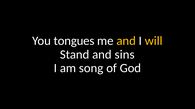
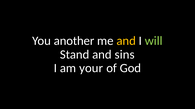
tongues: tongues -> another (74, 41)
will colour: yellow -> light green (154, 41)
song: song -> your (91, 68)
